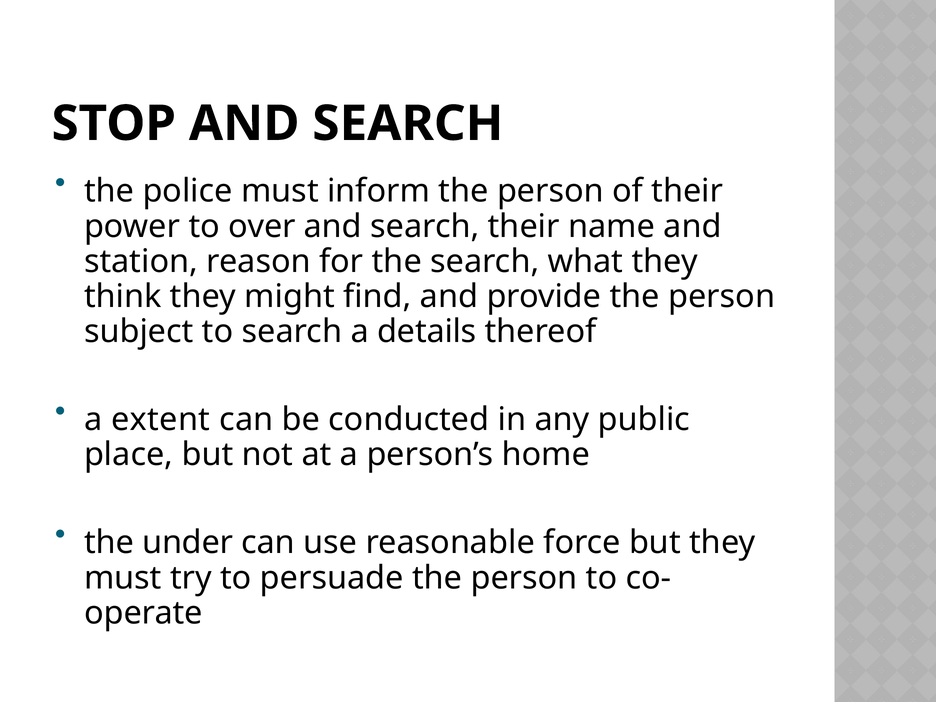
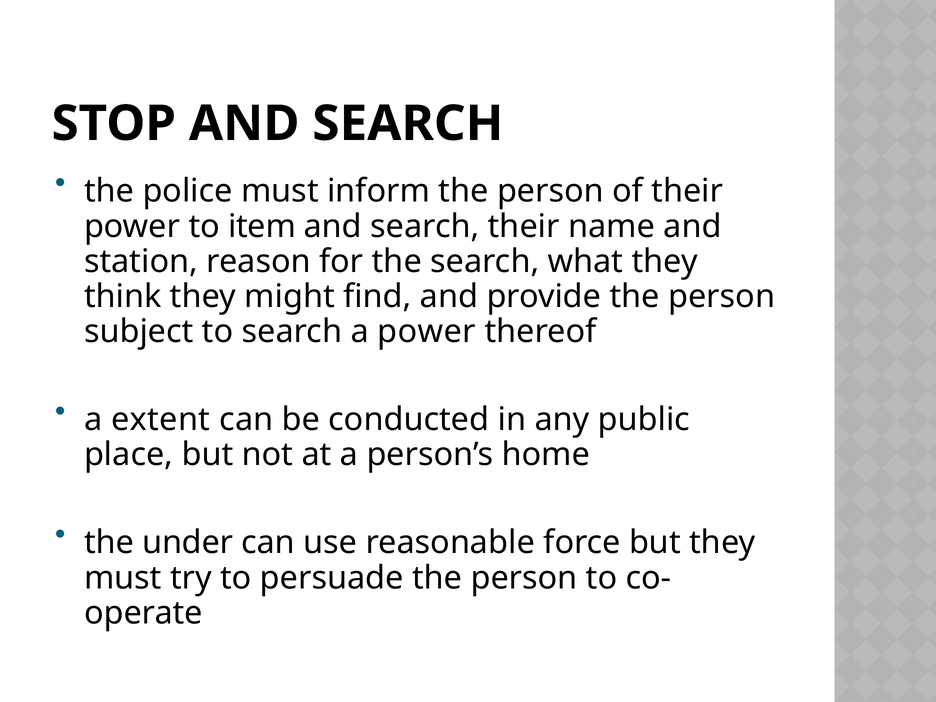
over: over -> item (262, 226)
a details: details -> power (427, 332)
